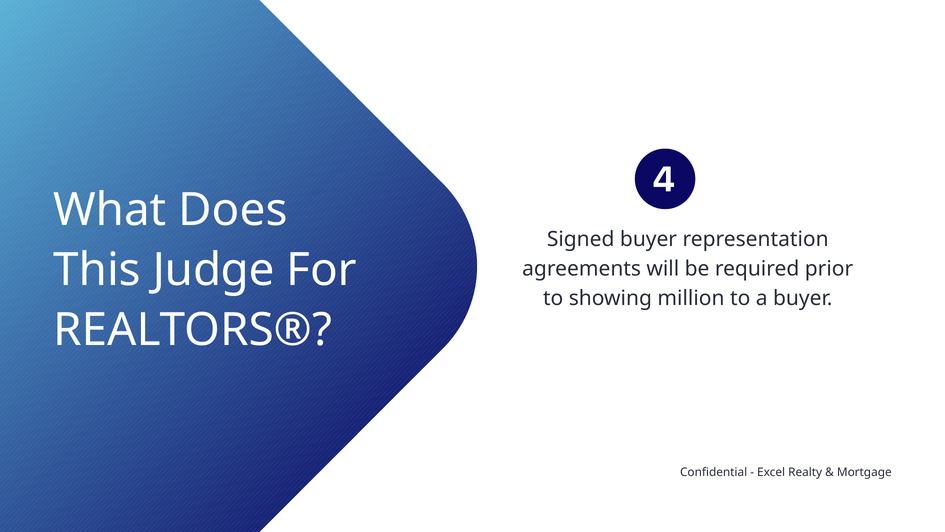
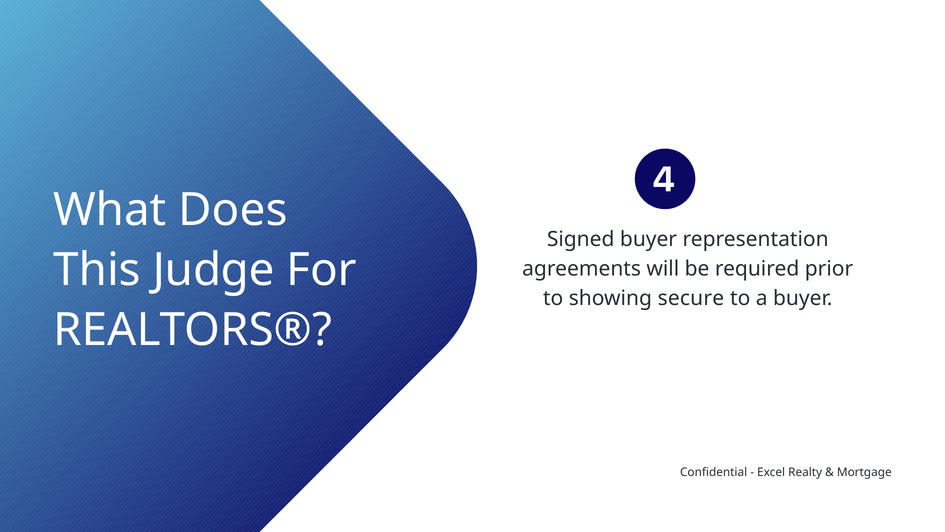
million: million -> secure (691, 298)
